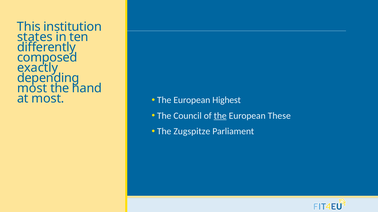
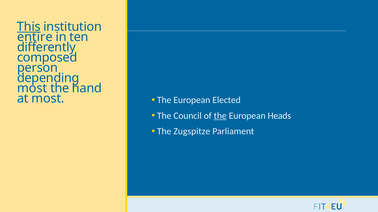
This underline: none -> present (29, 27)
states: states -> entire (35, 37)
exactly: exactly -> person (38, 68)
Highest: Highest -> Elected (227, 100)
These: These -> Heads (279, 116)
